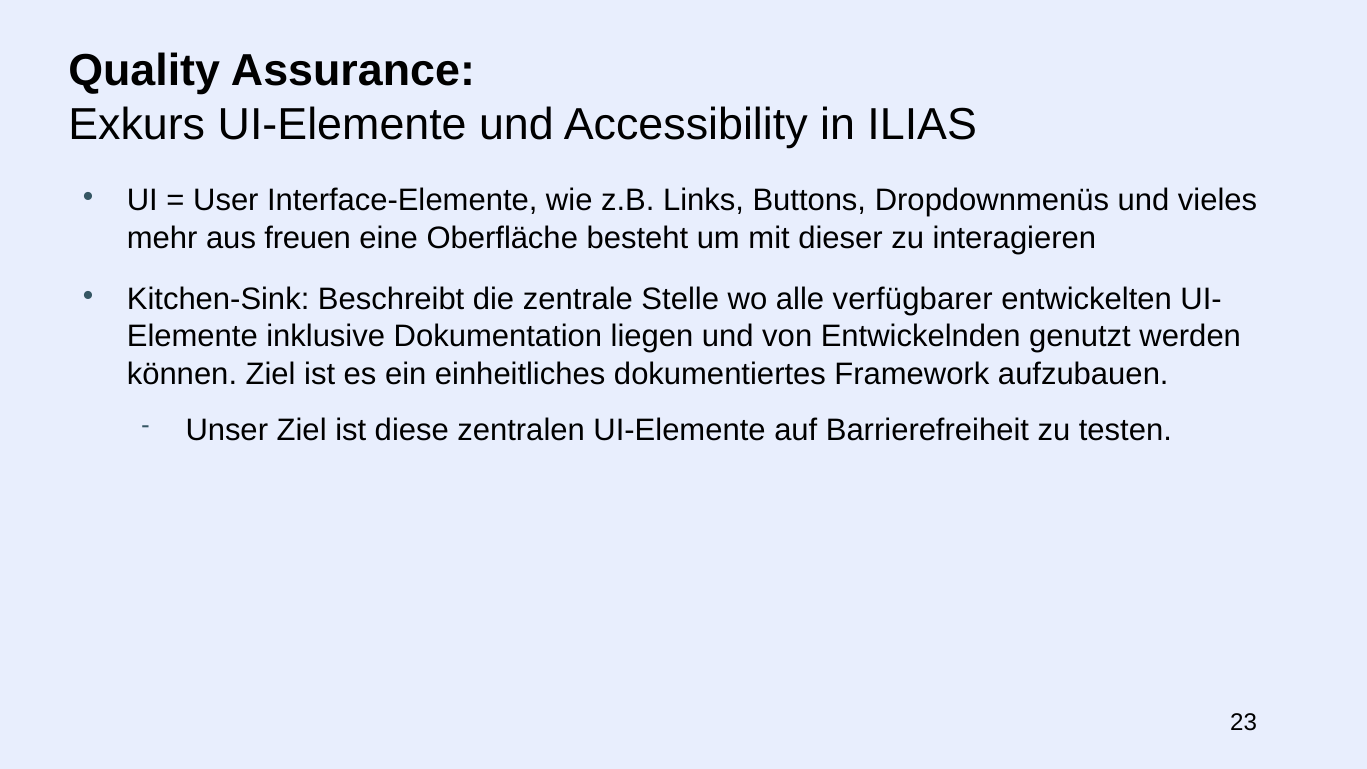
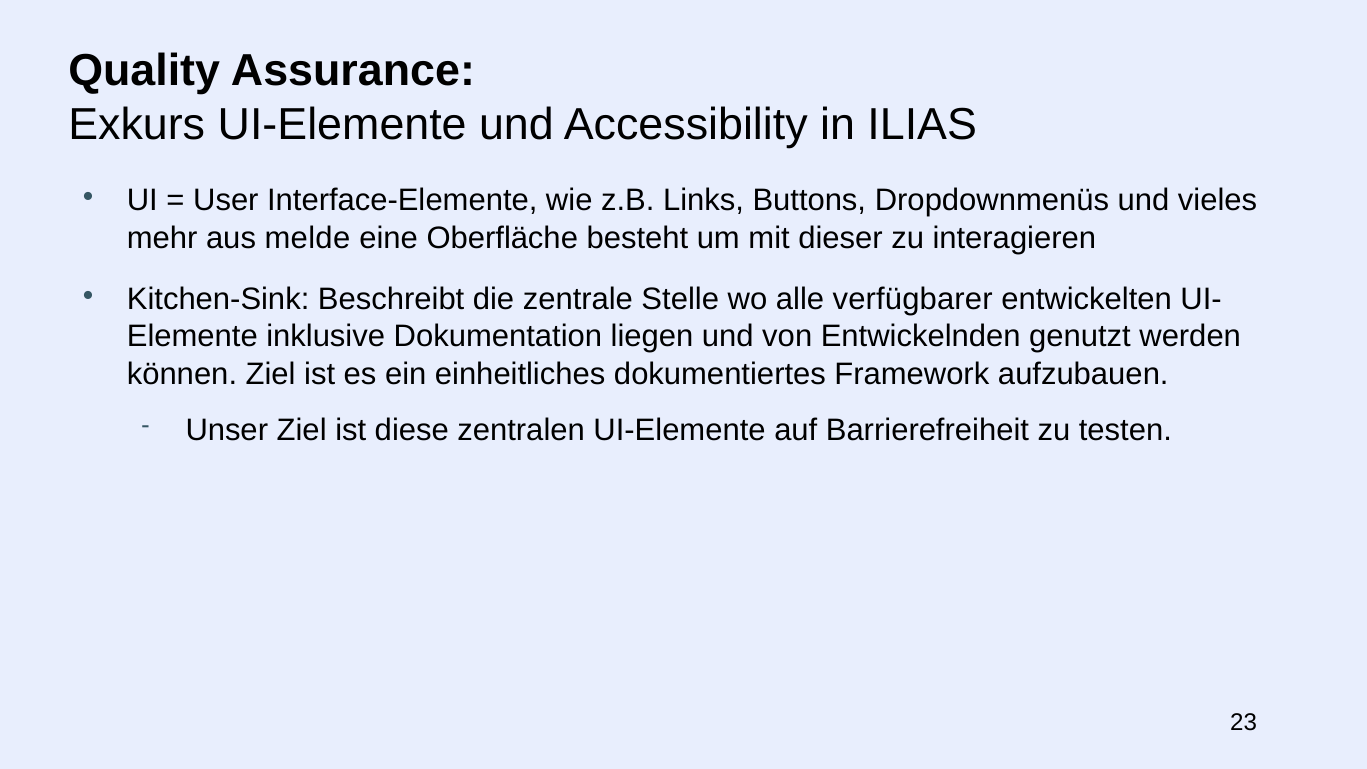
freuen: freuen -> melde (307, 238)
